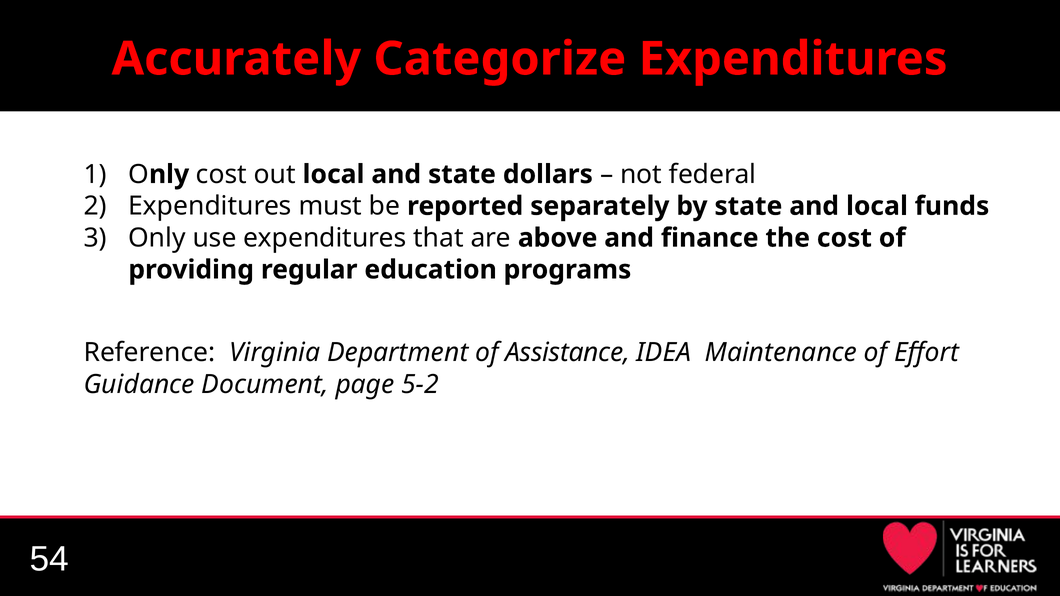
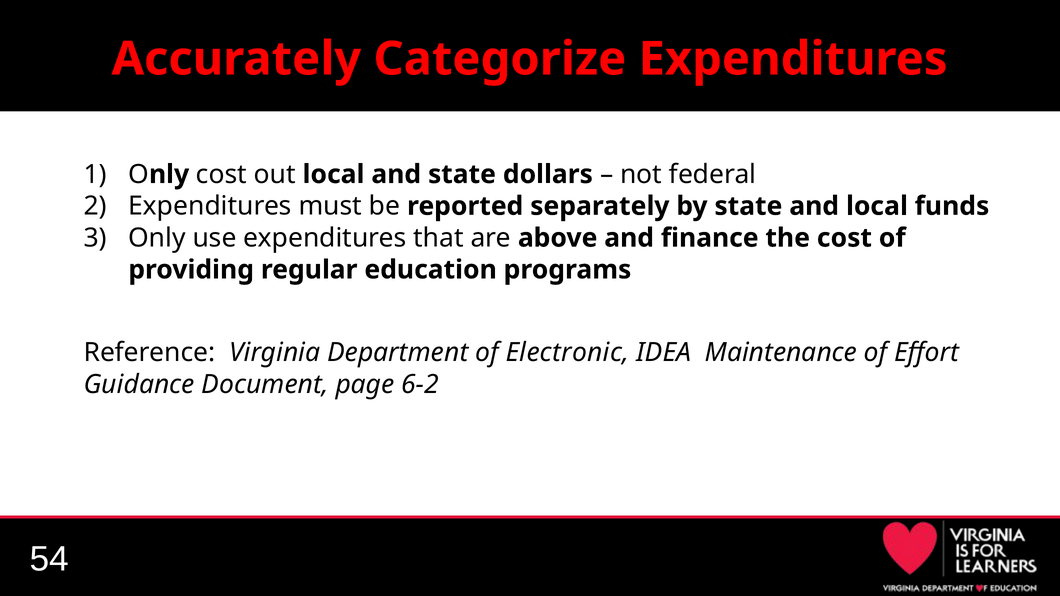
Assistance: Assistance -> Electronic (567, 353)
5-2: 5-2 -> 6-2 (420, 385)
